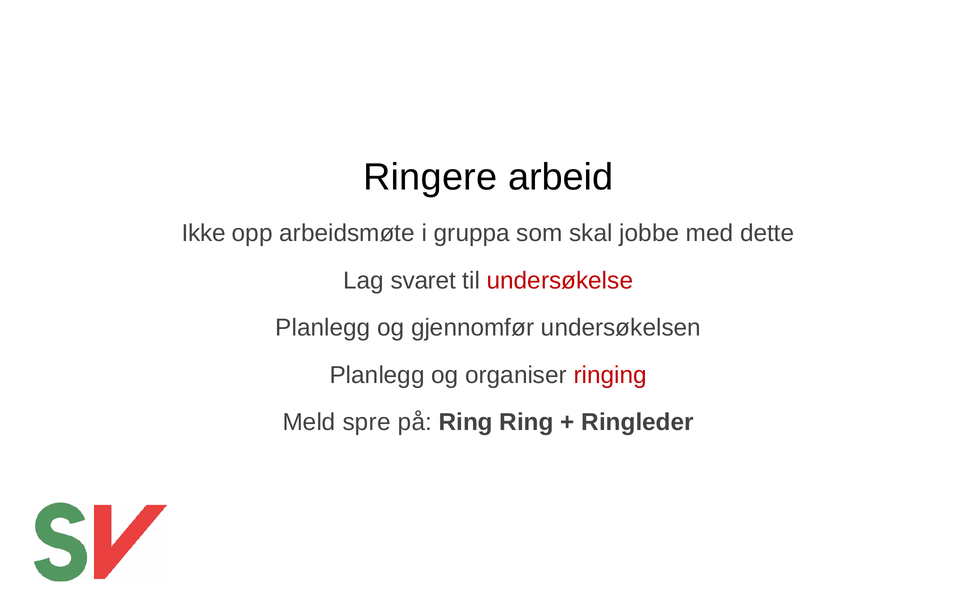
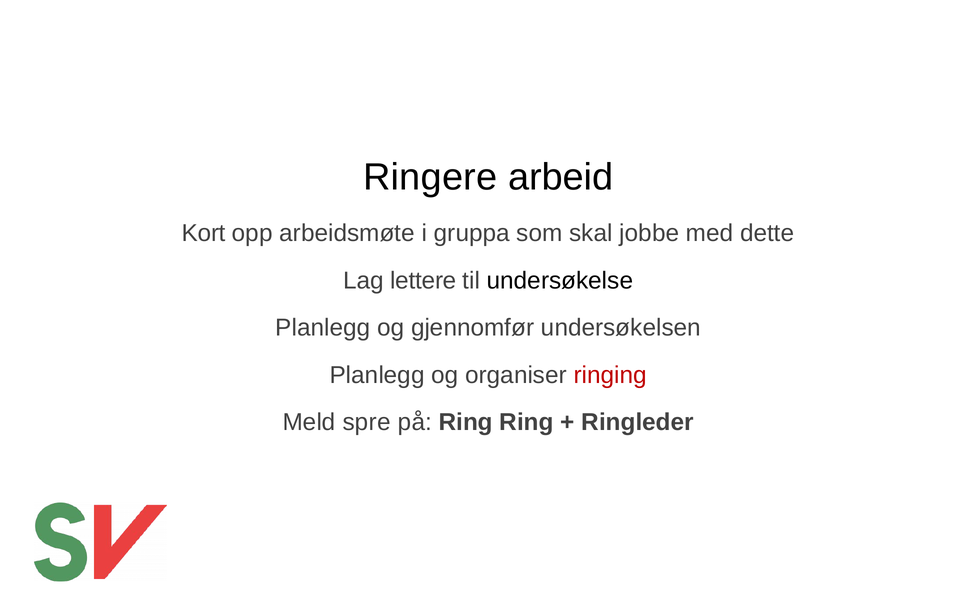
Ikke: Ikke -> Kort (204, 233)
svaret: svaret -> lettere (423, 281)
undersøkelse colour: red -> black (560, 281)
